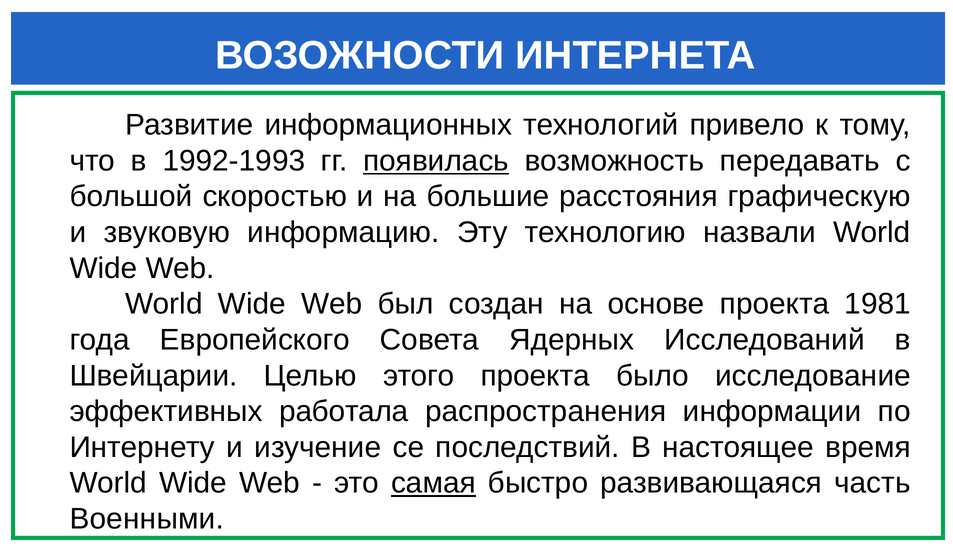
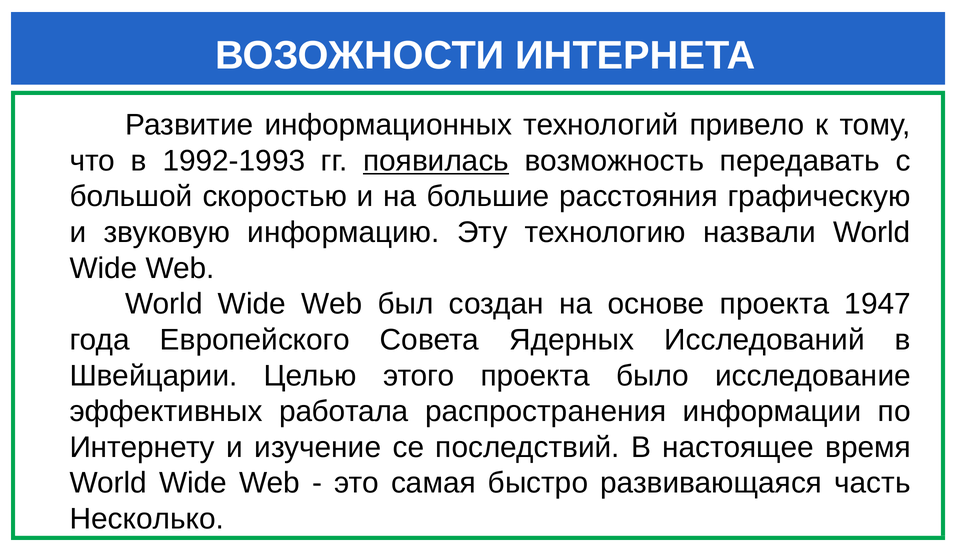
1981: 1981 -> 1947 (878, 304)
самая underline: present -> none (433, 483)
Военными: Военными -> Несколько (147, 519)
